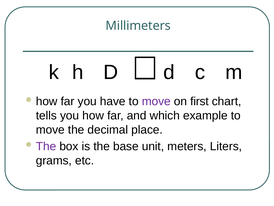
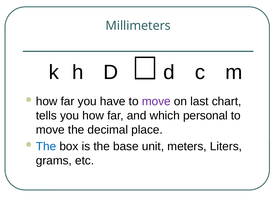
first: first -> last (199, 101)
example: example -> personal (205, 115)
The colour: purple -> blue (46, 146)
